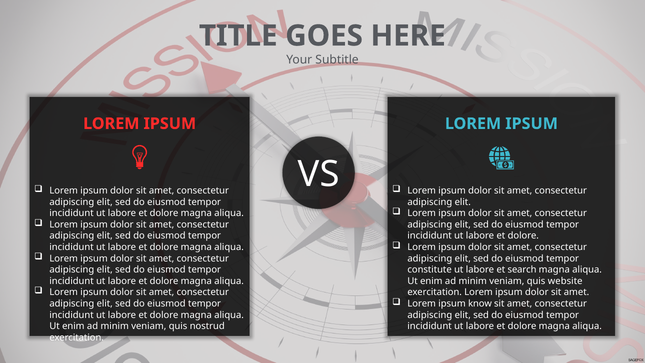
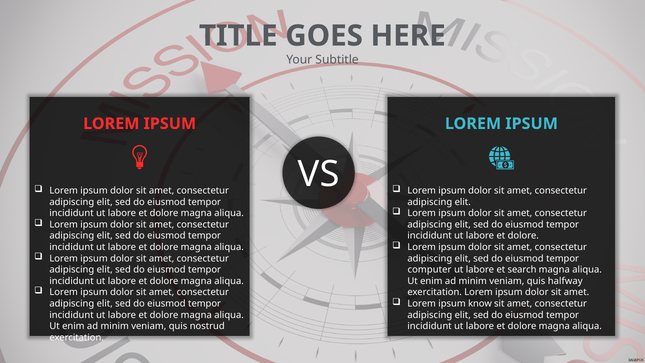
constitute: constitute -> computer (430, 270)
website: website -> halfway (565, 281)
